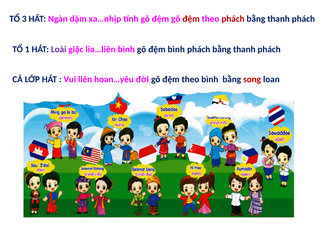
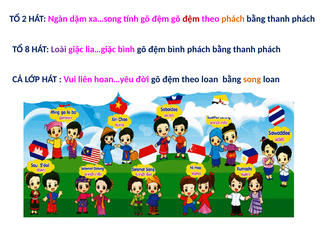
3: 3 -> 2 (24, 19)
xa…nhịp: xa…nhịp -> xa…song (105, 19)
phách colour: red -> orange (233, 19)
1: 1 -> 8 (27, 49)
lia…liên: lia…liên -> lia…giặc (101, 49)
theo bình: bình -> loan (210, 79)
song colour: red -> orange (252, 79)
